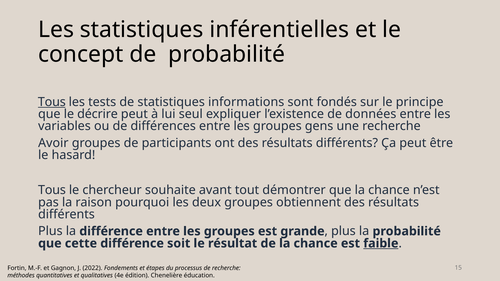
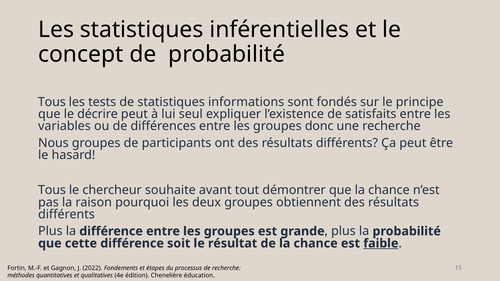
Tous underline: present -> none (52, 102)
données: données -> satisfaits (371, 114)
gens: gens -> donc (319, 126)
Avoir: Avoir -> Nous (53, 143)
